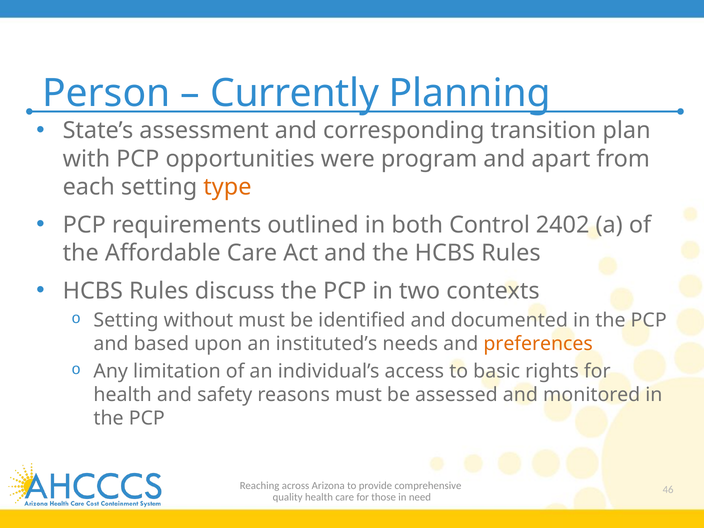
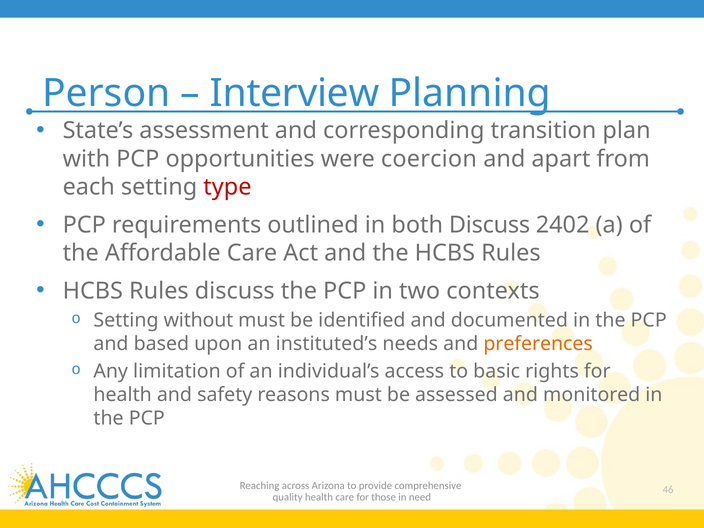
Currently: Currently -> Interview (295, 93)
program: program -> coercion (429, 159)
type colour: orange -> red (227, 187)
both Control: Control -> Discuss (490, 225)
